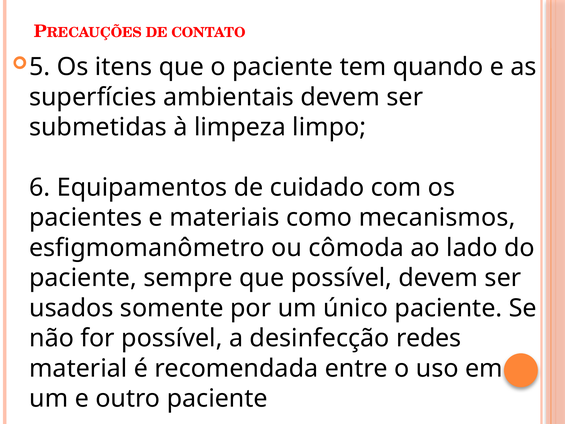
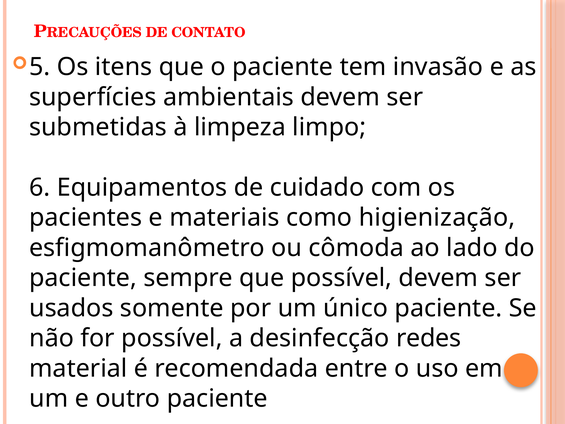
quando: quando -> invasão (438, 67)
mecanismos: mecanismos -> higienização (437, 218)
